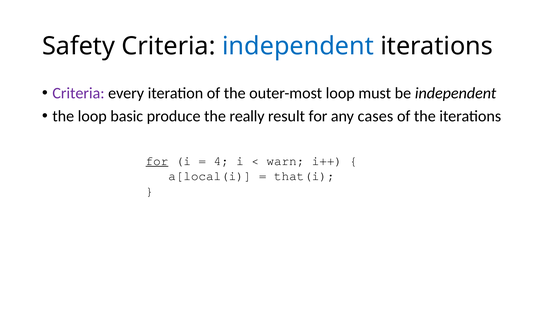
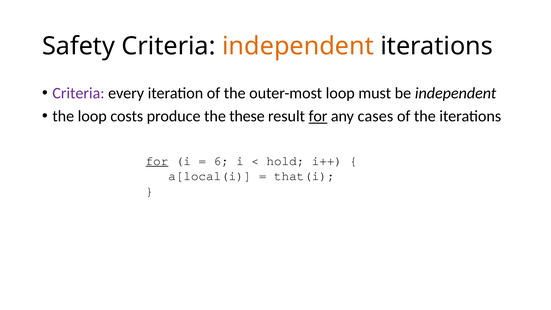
independent colour: blue -> orange (298, 46)
basic: basic -> costs (127, 116)
really: really -> these (247, 116)
for underline: none -> present (318, 116)
4: 4 -> 6 (221, 161)
warn: warn -> hold (285, 161)
